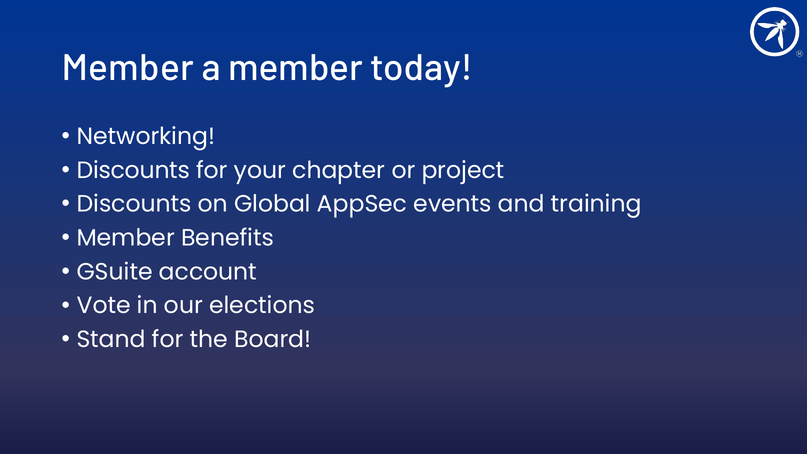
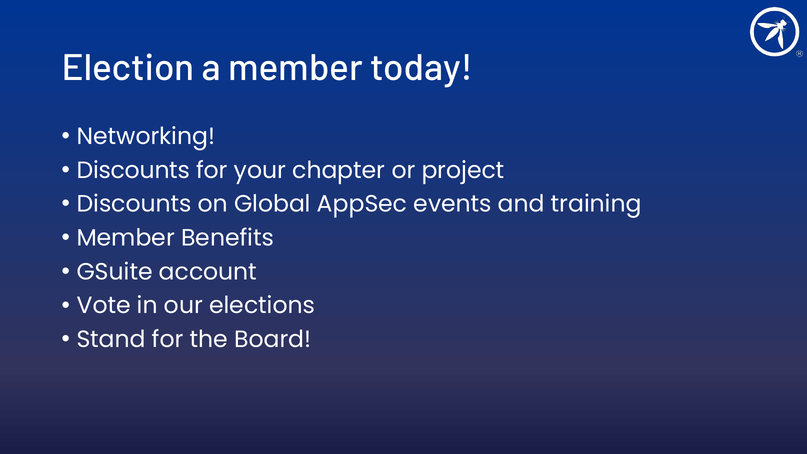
Member: Member -> Election (128, 68)
